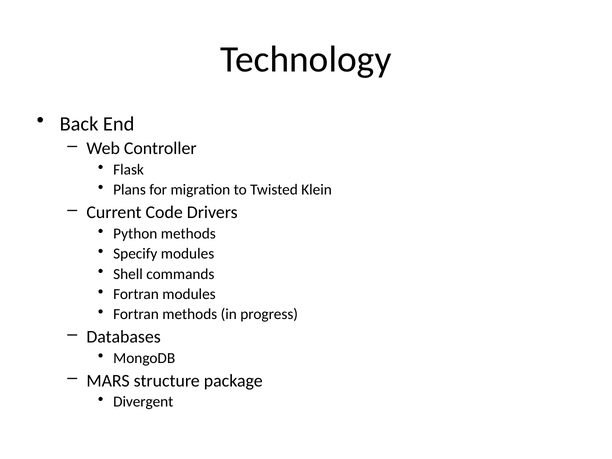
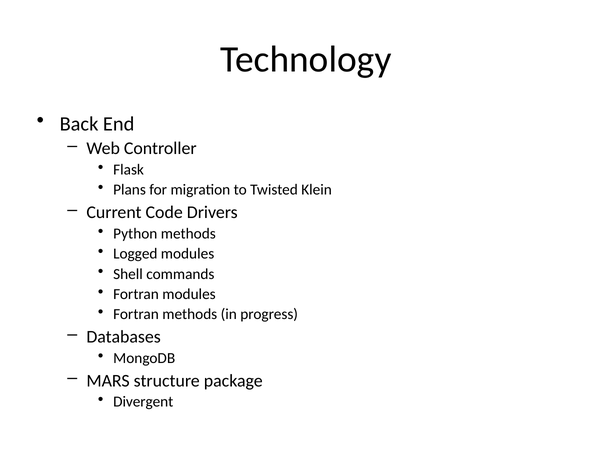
Specify: Specify -> Logged (135, 254)
